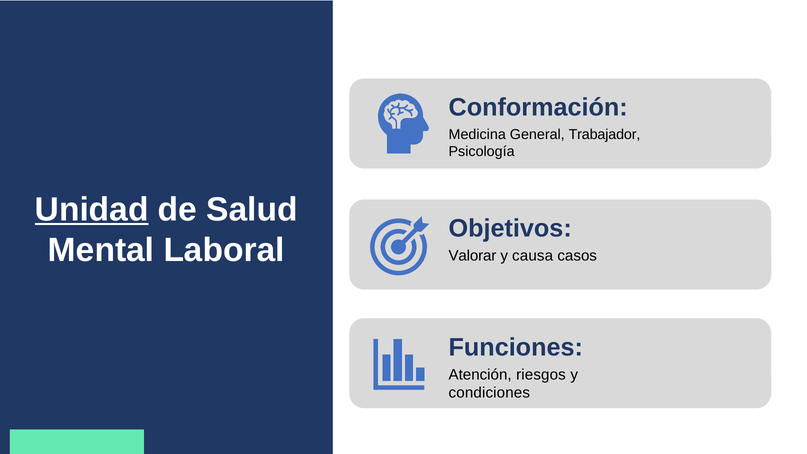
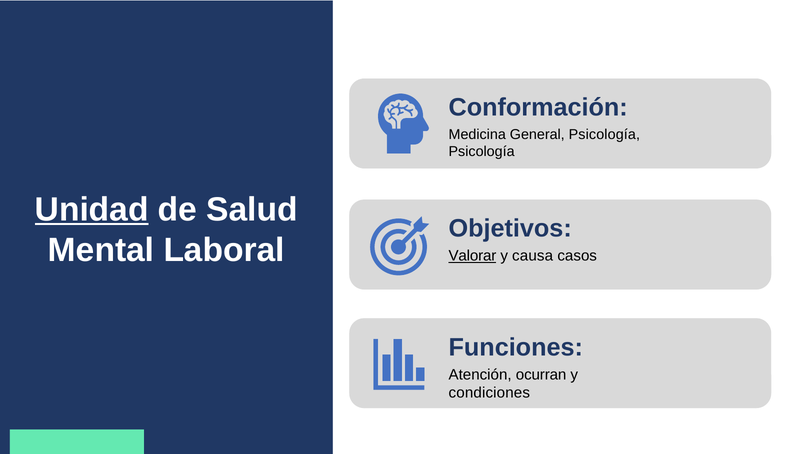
General Trabajador: Trabajador -> Psicología (604, 134)
Valorar underline: none -> present (472, 256)
riesgos: riesgos -> ocurran (541, 374)
